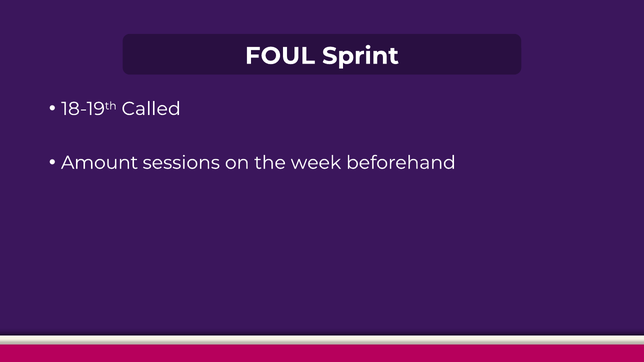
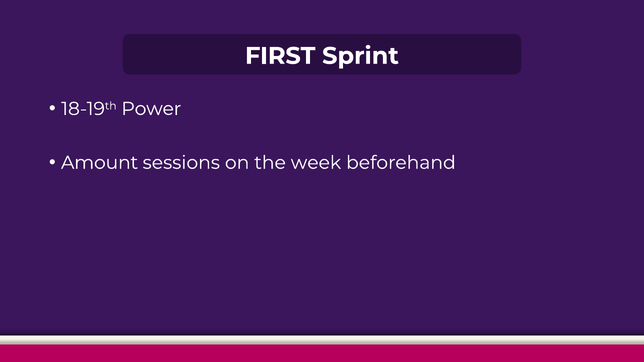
FOUL: FOUL -> FIRST (280, 56)
Called: Called -> Power (151, 109)
